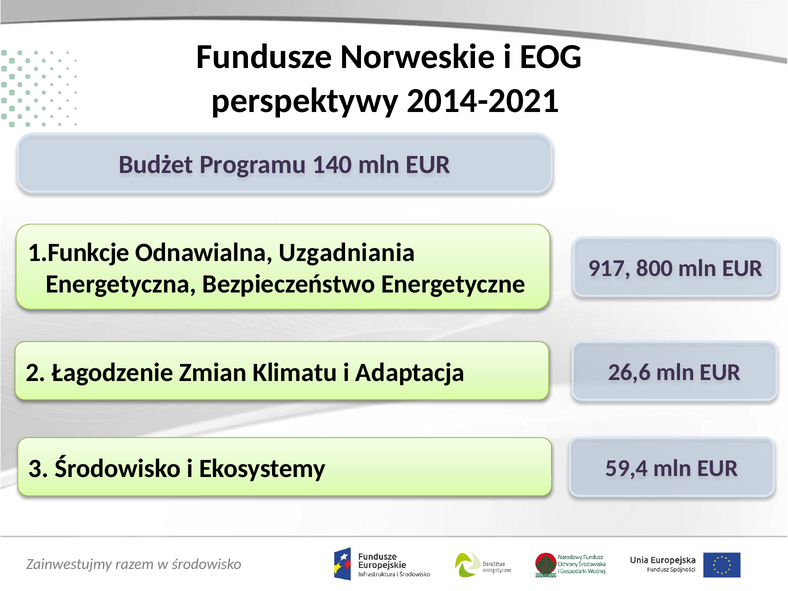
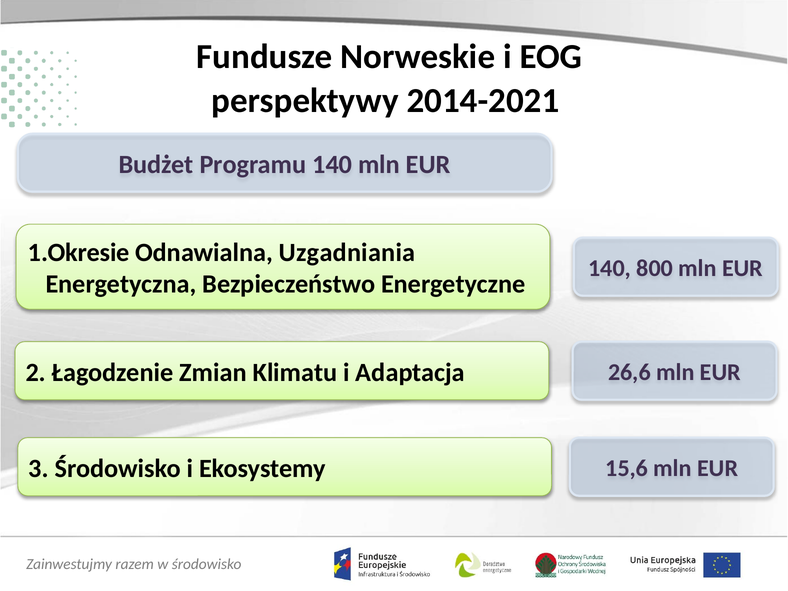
1.Funkcje: 1.Funkcje -> 1.Okresie (79, 253)
917: 917 -> 140 (610, 268)
59,4: 59,4 -> 15,6 (627, 468)
